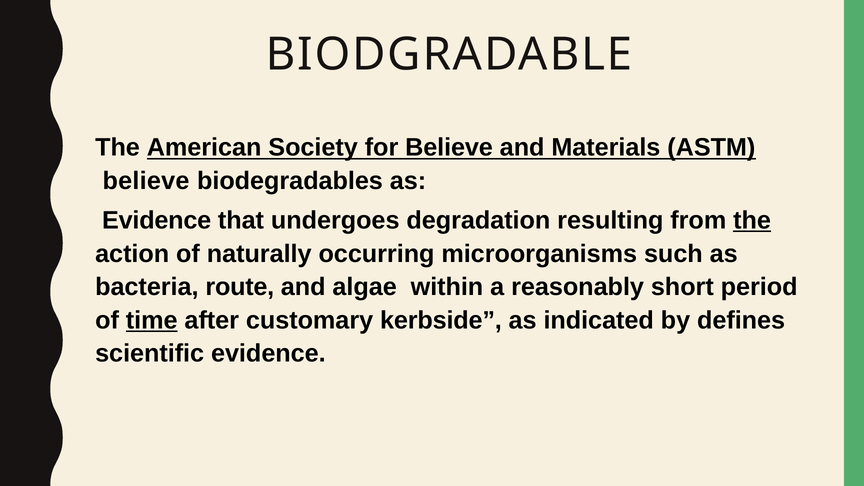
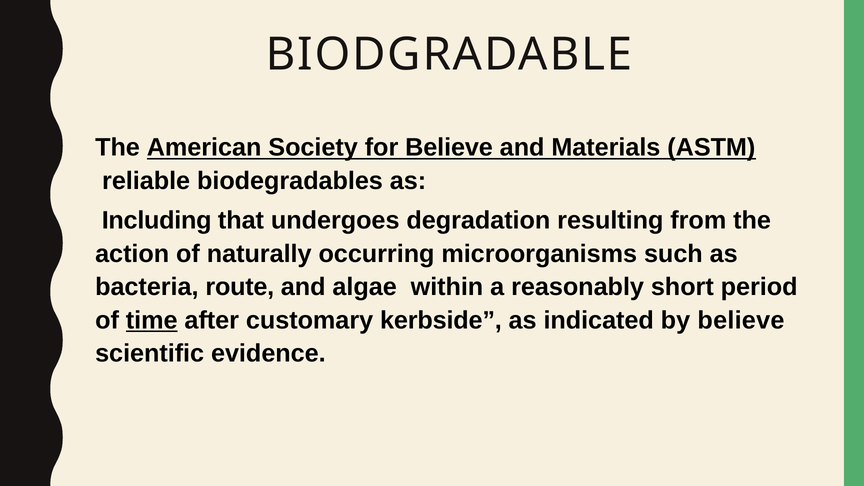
believe: believe -> reliable (146, 181)
Evidence: Evidence -> Including (157, 220)
the underline: present -> none (752, 220)
by defines: defines -> believe (741, 320)
